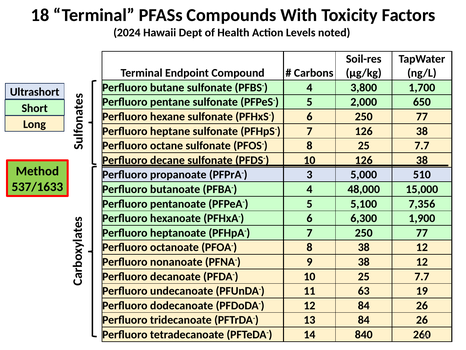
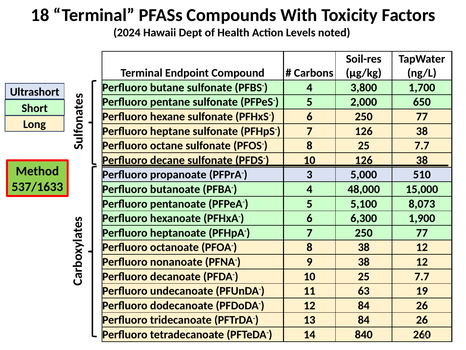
7,356: 7,356 -> 8,073 (422, 204)
